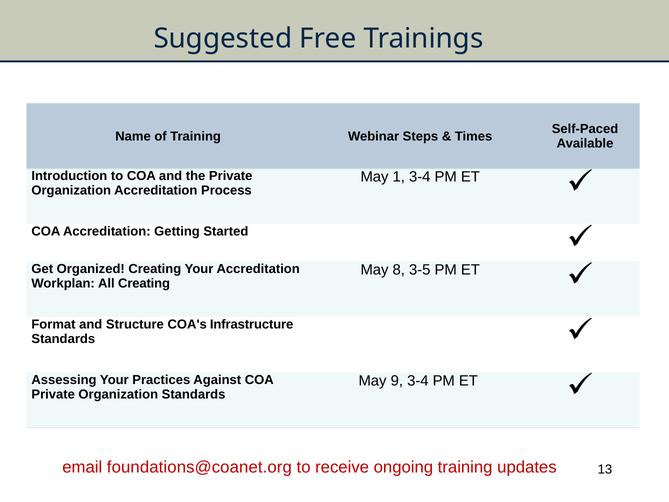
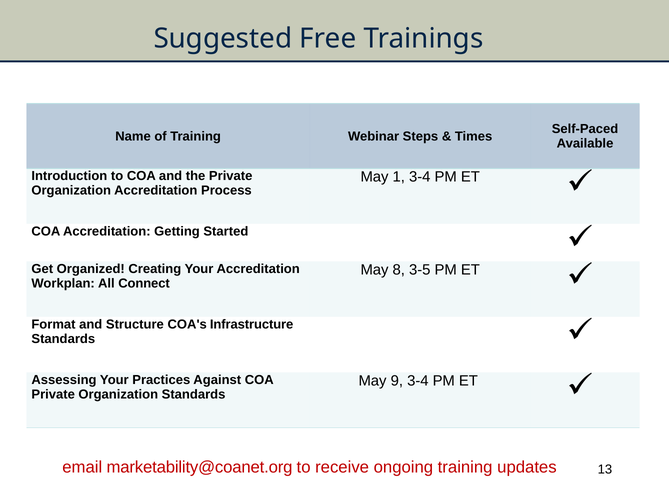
All Creating: Creating -> Connect (144, 283)
foundations@coanet.org: foundations@coanet.org -> marketability@coanet.org (200, 467)
